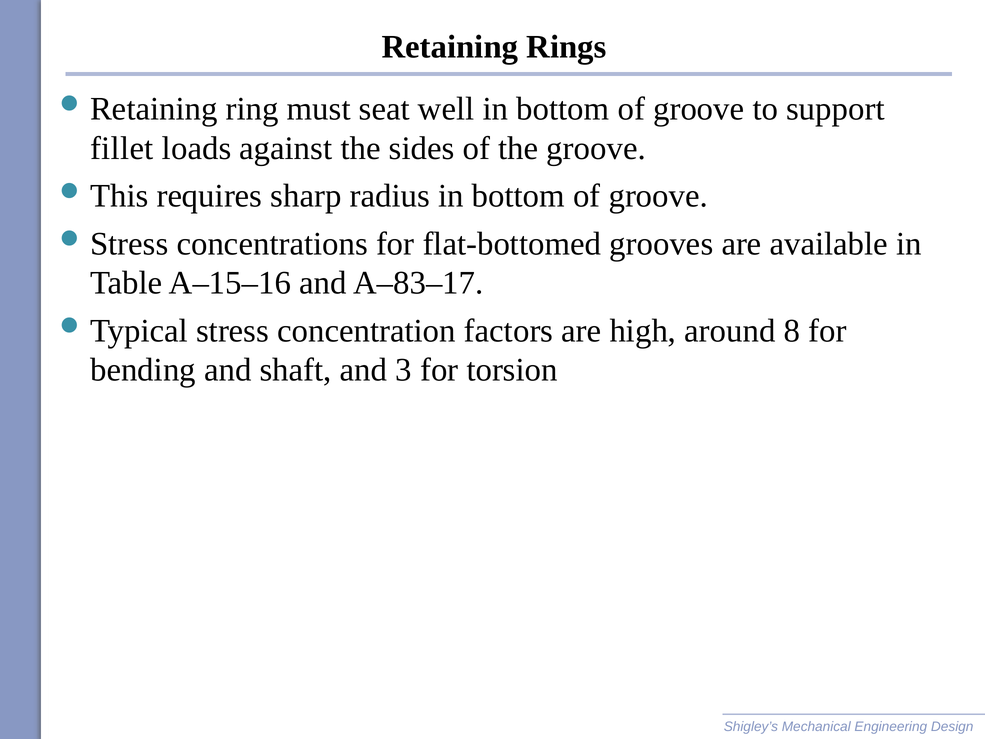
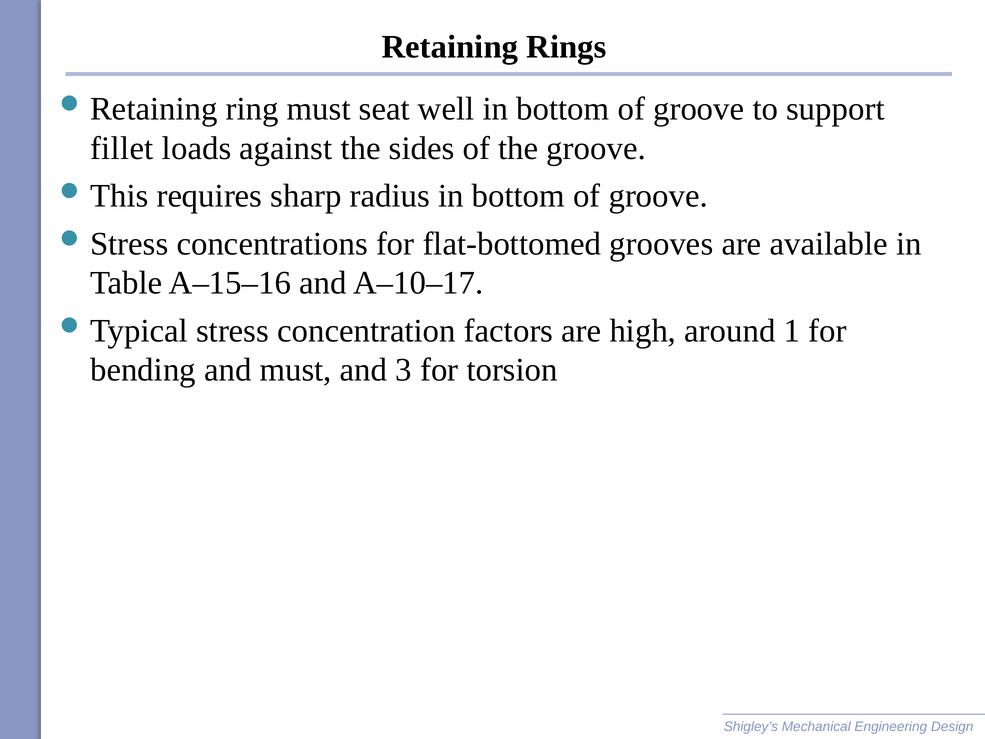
A–83–17: A–83–17 -> A–10–17 (418, 283)
8: 8 -> 1 (792, 331)
and shaft: shaft -> must (296, 370)
